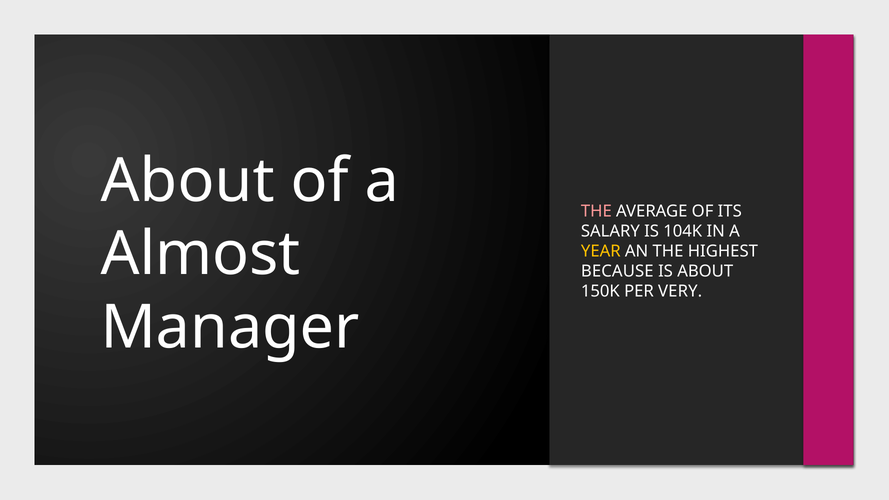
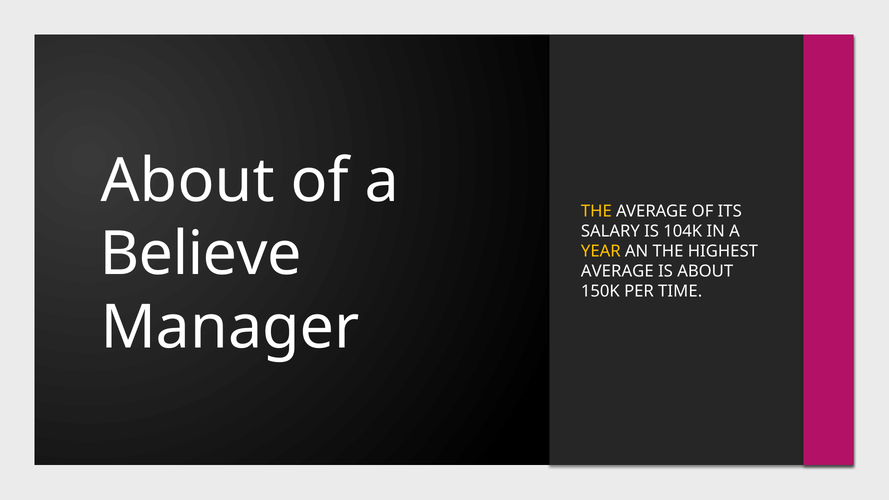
THE colour: pink -> yellow (596, 211)
Almost: Almost -> Believe (201, 254)
BECAUSE: BECAUSE -> AVERAGE (617, 271)
VERY: VERY -> TIME (680, 291)
